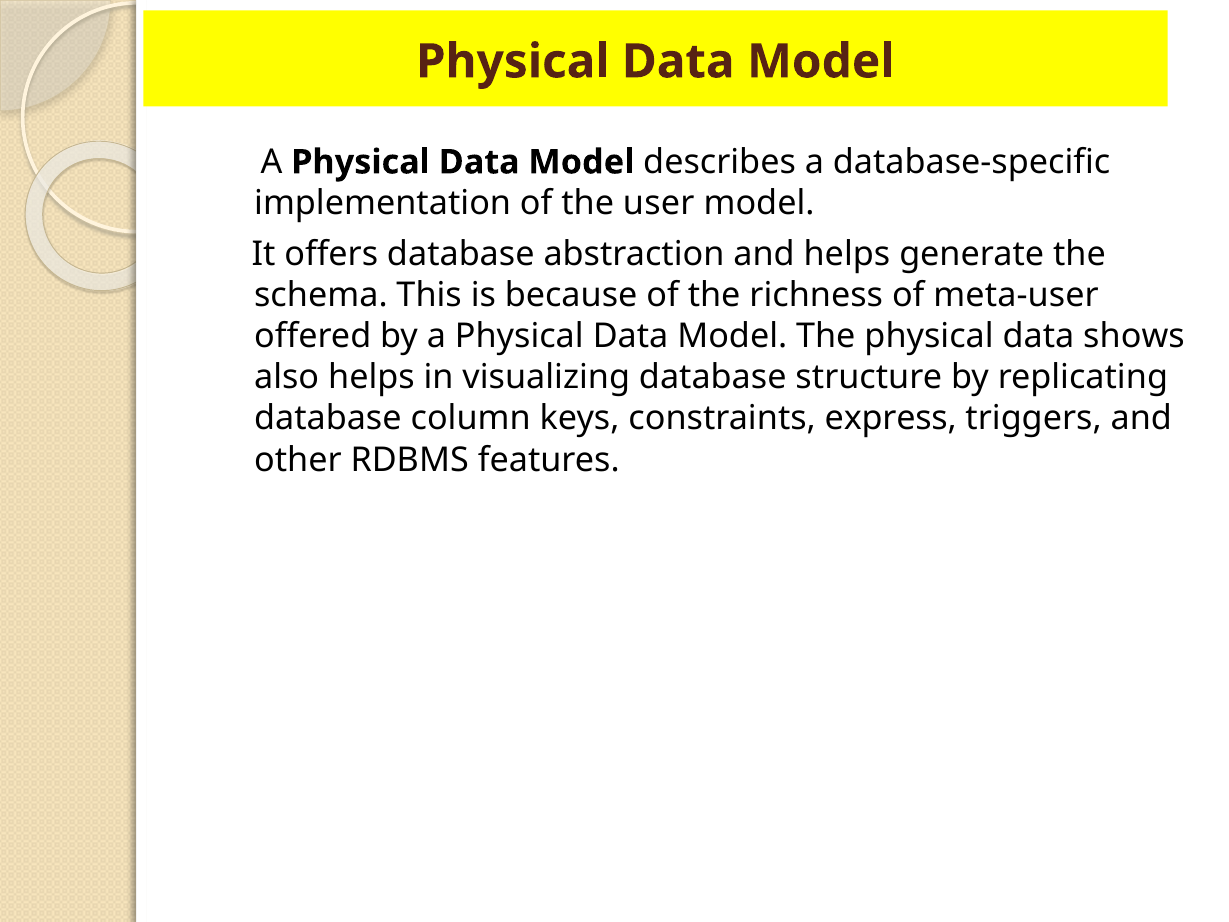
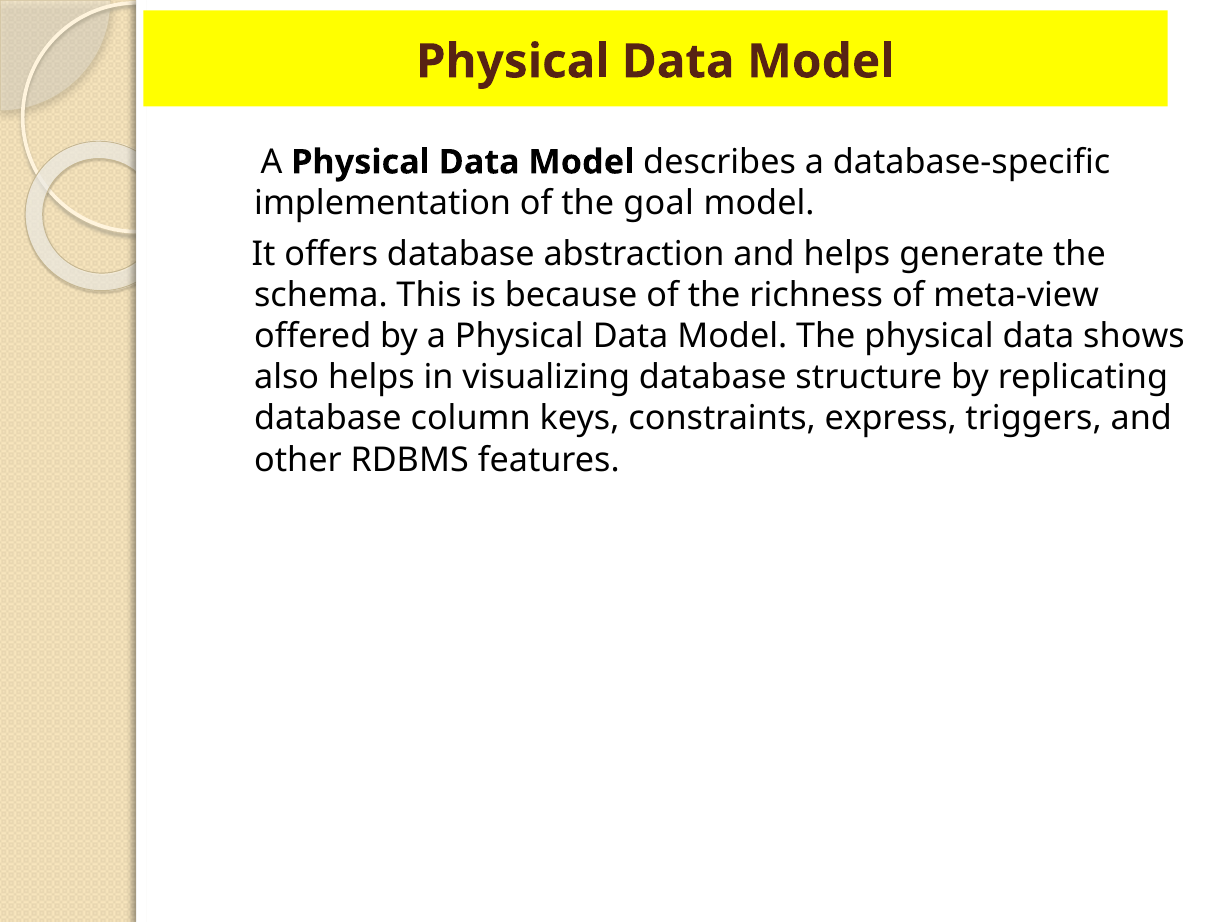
user: user -> goal (659, 203)
meta-user: meta-user -> meta-view (1016, 295)
